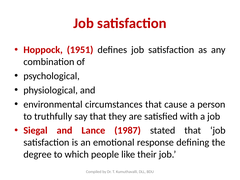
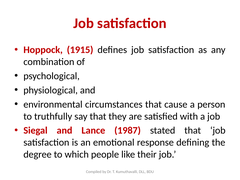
1951: 1951 -> 1915 (80, 50)
